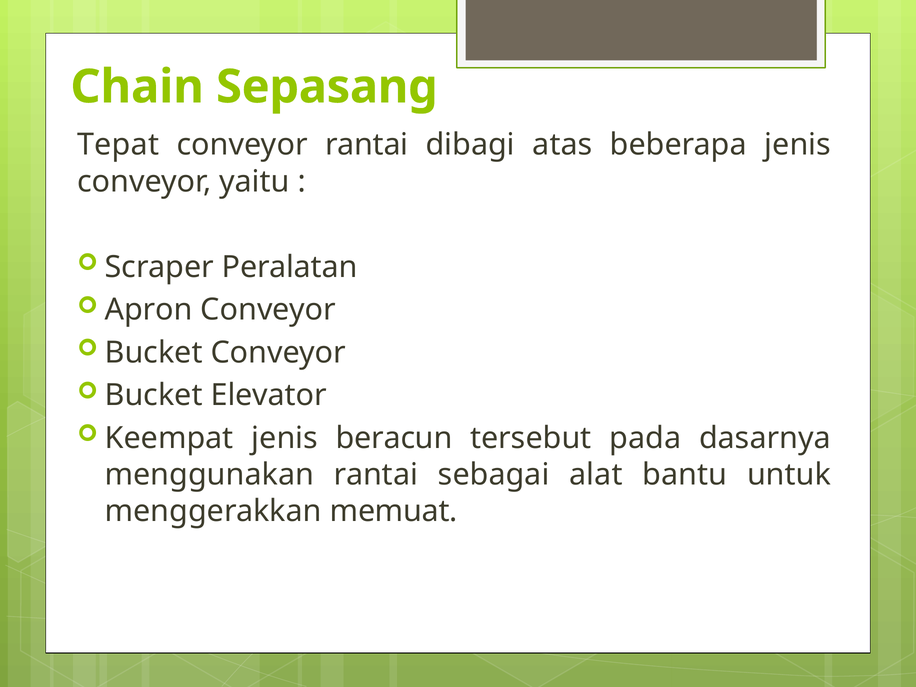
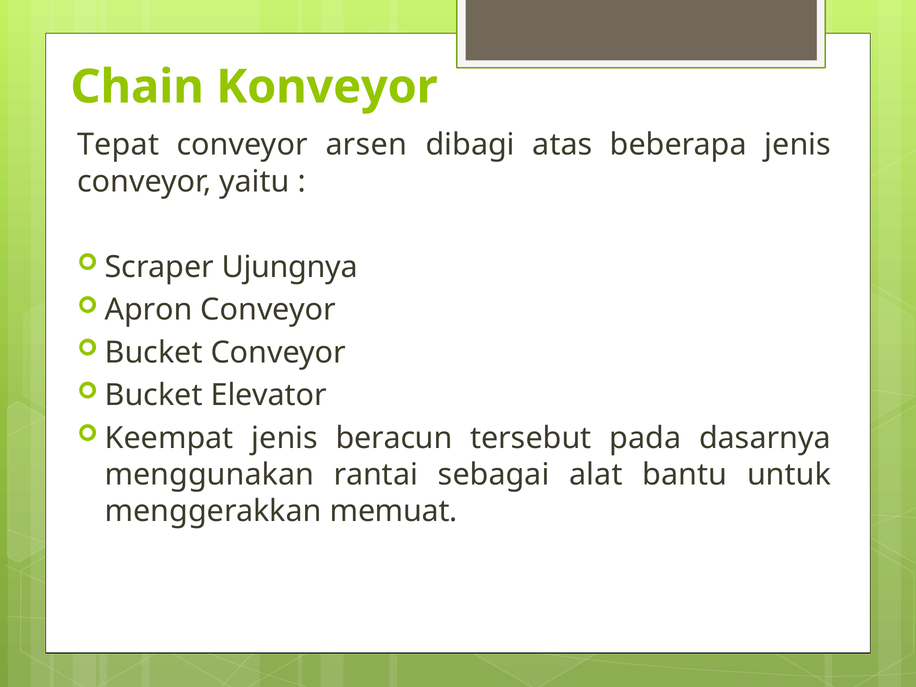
Sepasang: Sepasang -> Konveyor (327, 87)
conveyor rantai: rantai -> arsen (366, 145)
Peralatan: Peralatan -> Ujungnya (290, 267)
